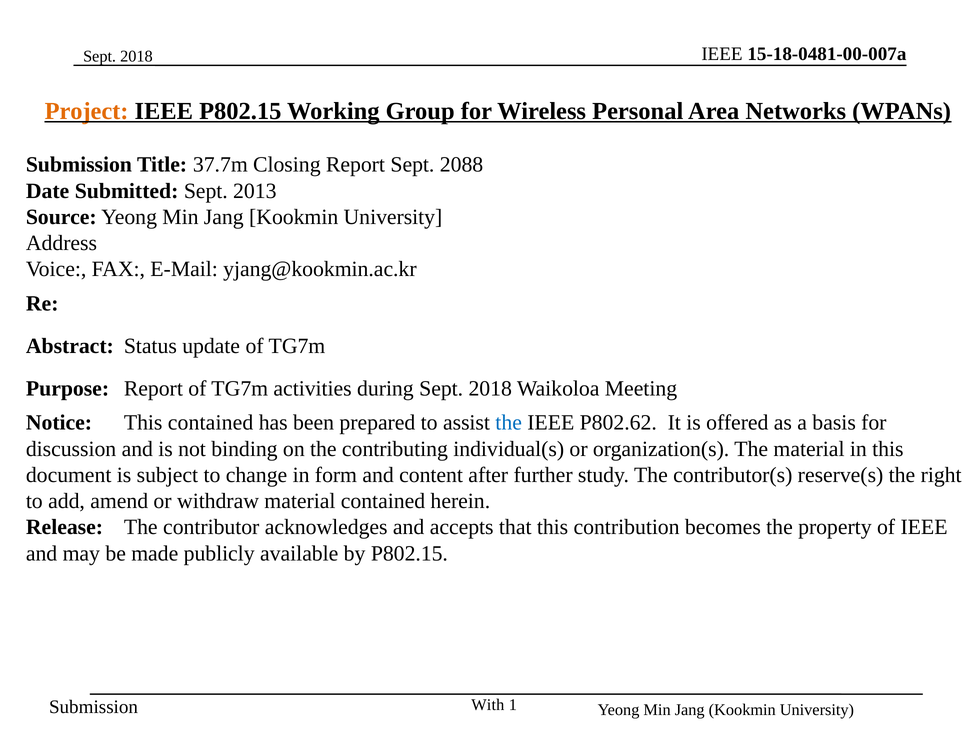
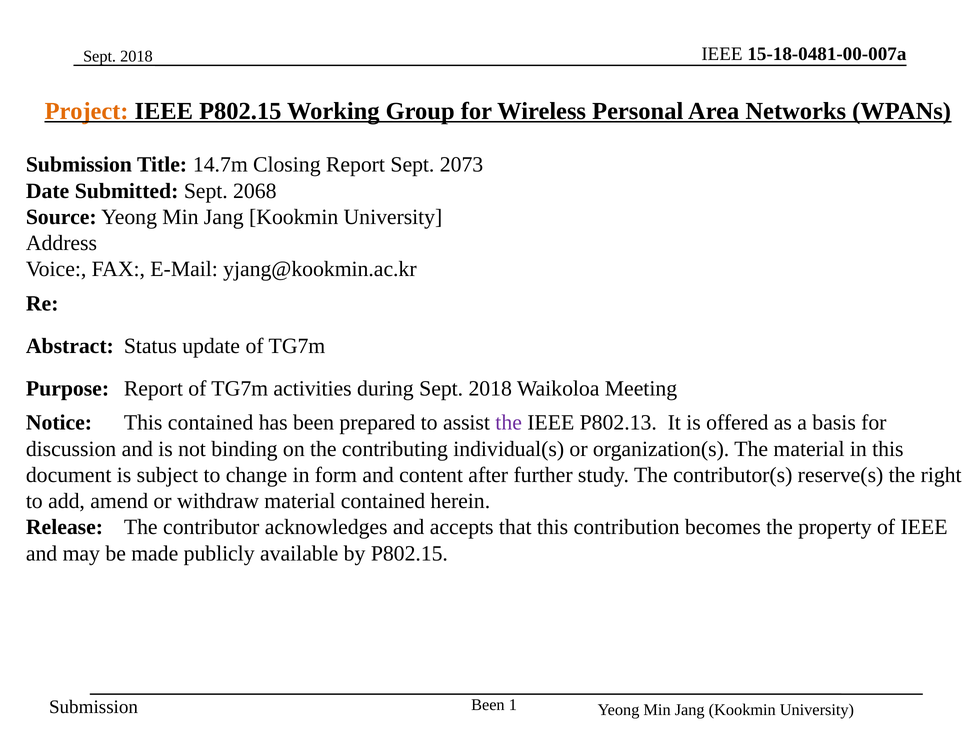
37.7m: 37.7m -> 14.7m (220, 165)
2088: 2088 -> 2073 (462, 165)
2013: 2013 -> 2068 (255, 191)
the colour: blue -> purple (509, 423)
P802.62: P802.62 -> P802.13 (618, 423)
With: With -> Been (488, 705)
